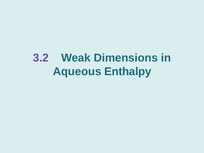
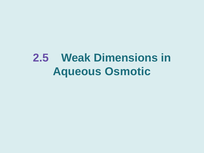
3.2: 3.2 -> 2.5 (41, 58)
Enthalpy: Enthalpy -> Osmotic (128, 72)
